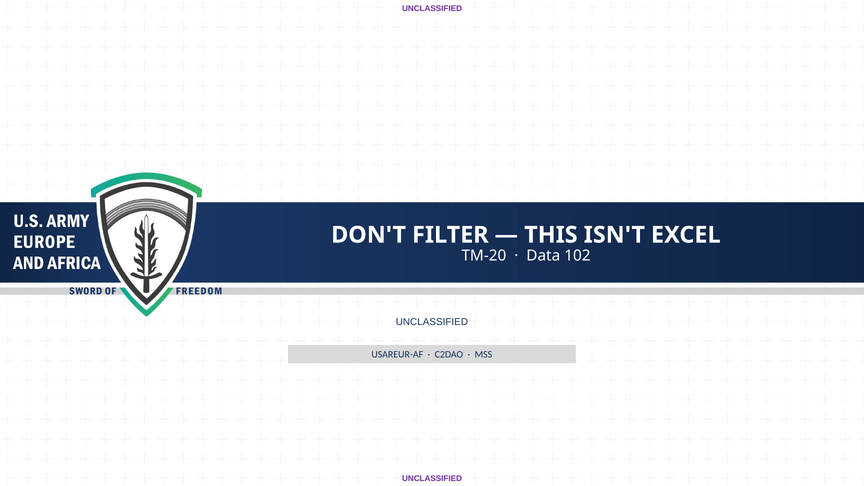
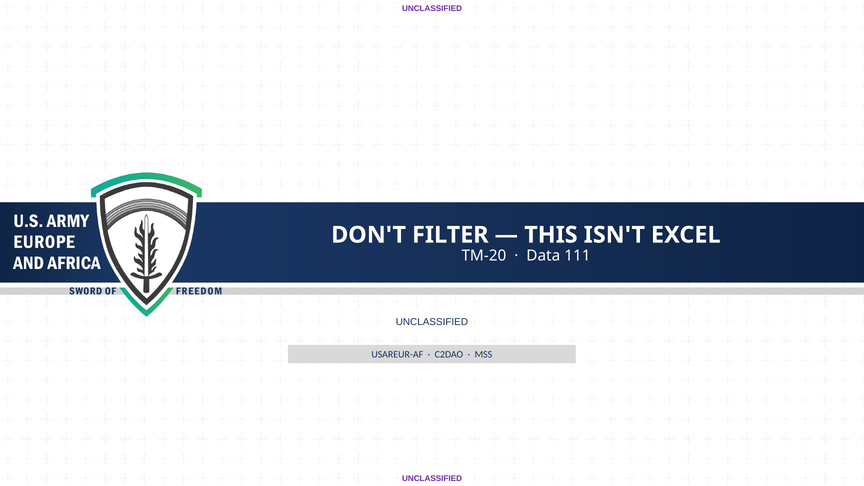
102: 102 -> 111 (577, 256)
